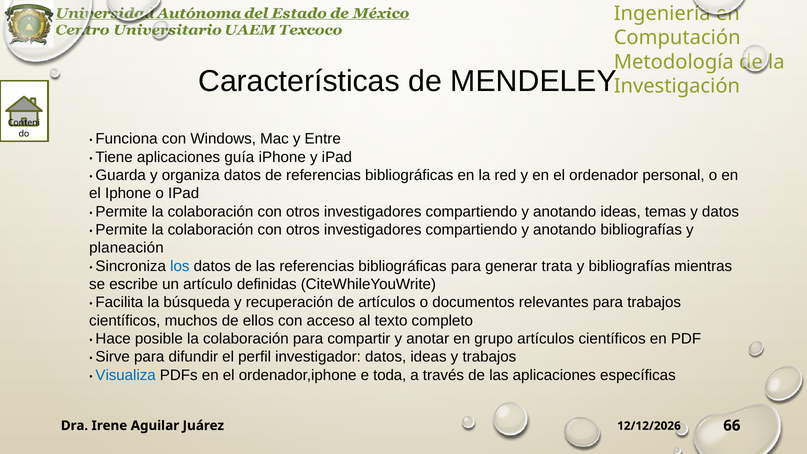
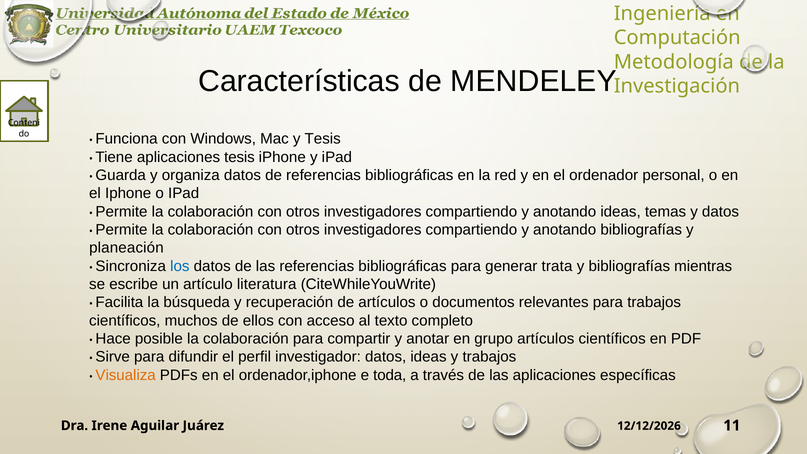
y Entre: Entre -> Tesis (323, 139)
aplicaciones guía: guía -> tesis (239, 157)
definidas: definidas -> literatura (267, 284)
Visualiza colour: blue -> orange (126, 375)
66: 66 -> 11 (732, 425)
